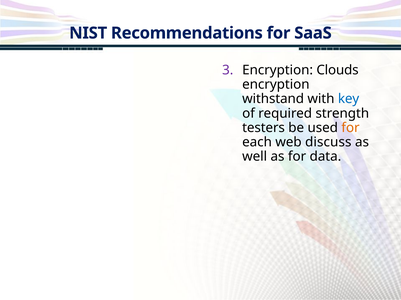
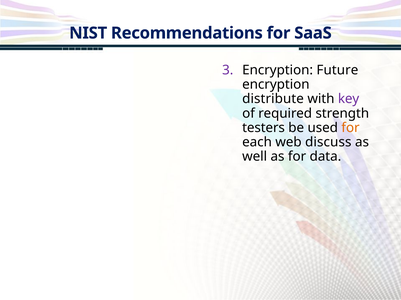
Clouds: Clouds -> Future (337, 70)
withstand: withstand -> distribute (273, 99)
key colour: blue -> purple (349, 99)
